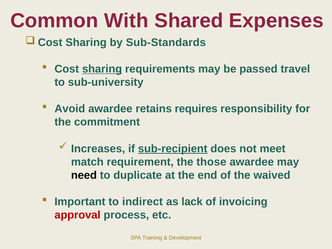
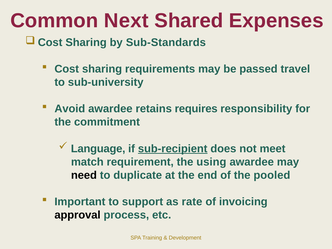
With: With -> Next (126, 21)
sharing underline: present -> none (102, 69)
Increases: Increases -> Language (98, 149)
those: those -> using (211, 162)
waived: waived -> pooled (272, 175)
indirect: indirect -> support (143, 202)
lack: lack -> rate (192, 202)
approval colour: red -> black (77, 215)
